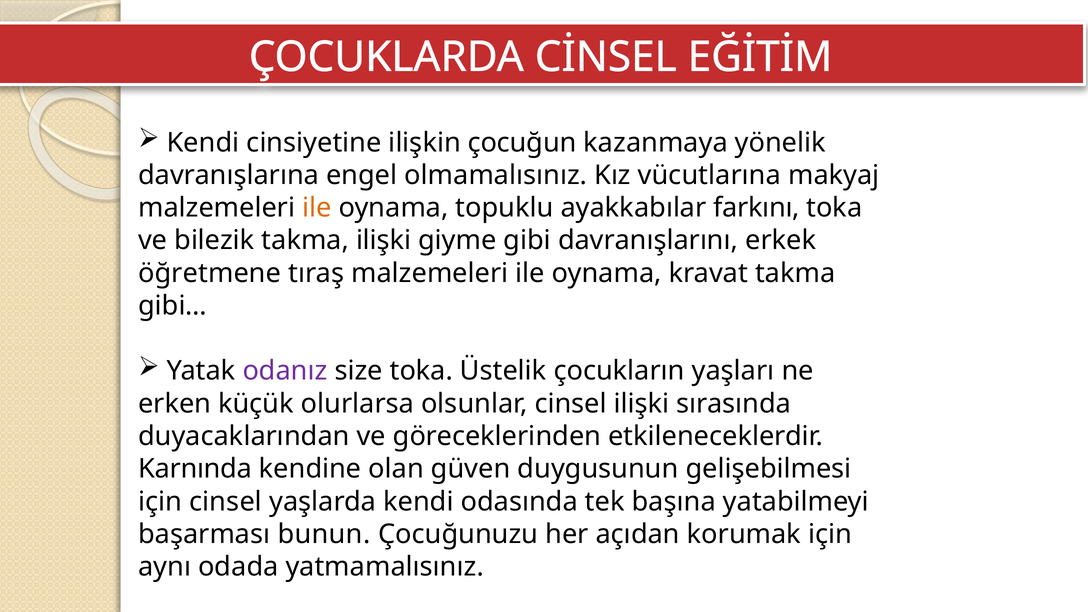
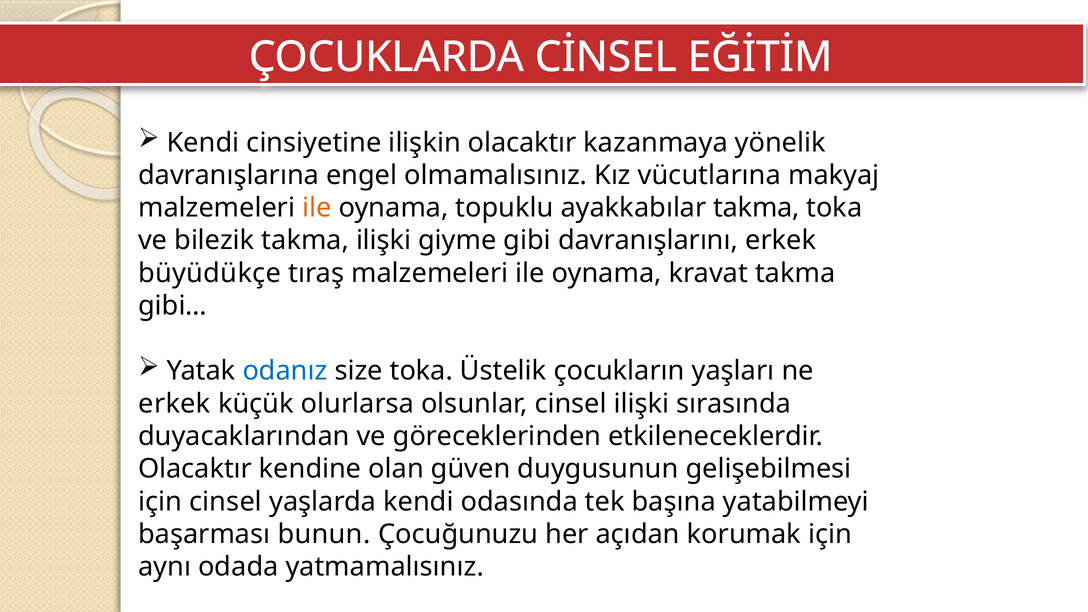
ilişkin çocuğun: çocuğun -> olacaktır (522, 143)
ayakkabılar farkını: farkını -> takma (756, 208)
öğretmene: öğretmene -> büyüdükçe (210, 273)
odanız colour: purple -> blue (285, 371)
erken: erken -> erkek (174, 404)
Karnında: Karnında -> Olacaktır (195, 469)
